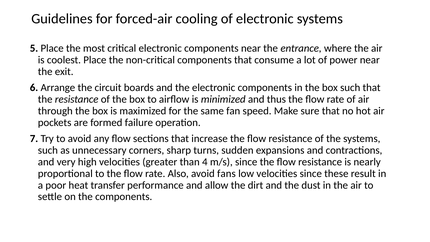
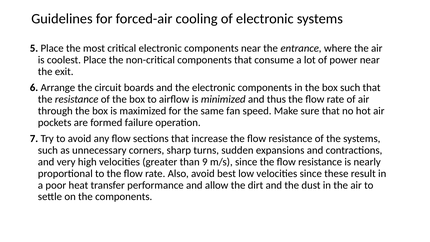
4: 4 -> 9 (205, 162)
fans: fans -> best (226, 173)
